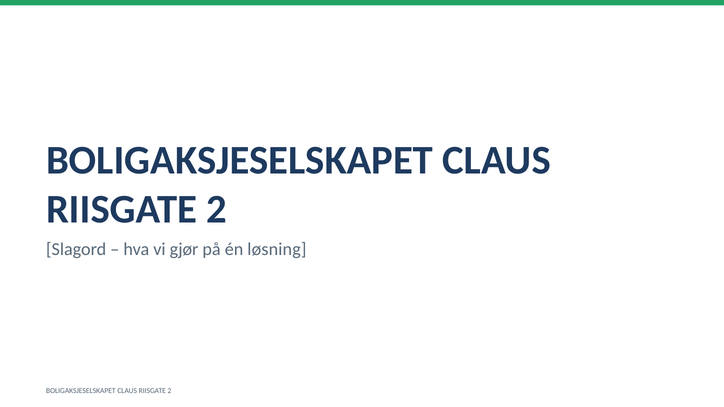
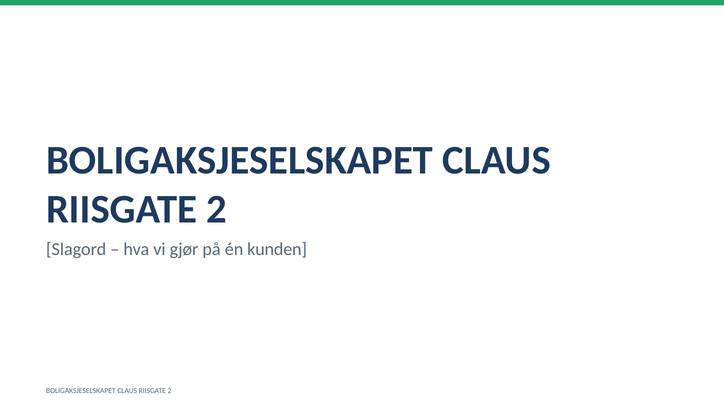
løsning: løsning -> kunden (277, 249)
